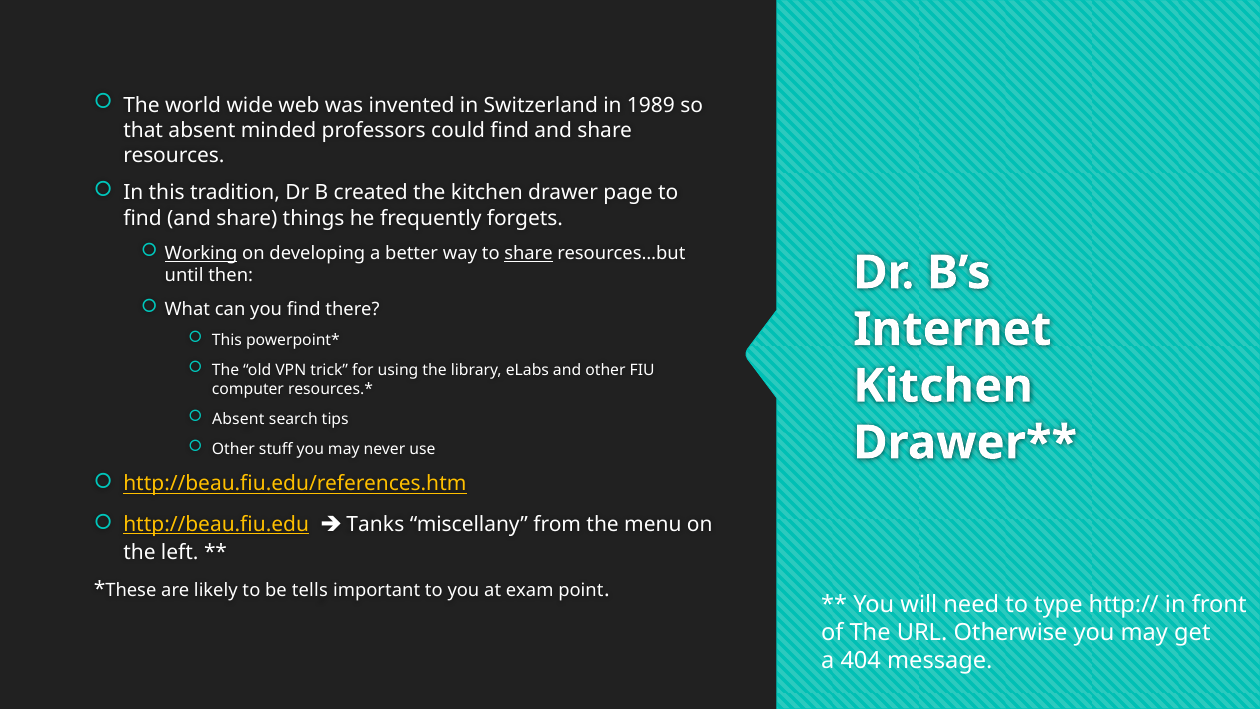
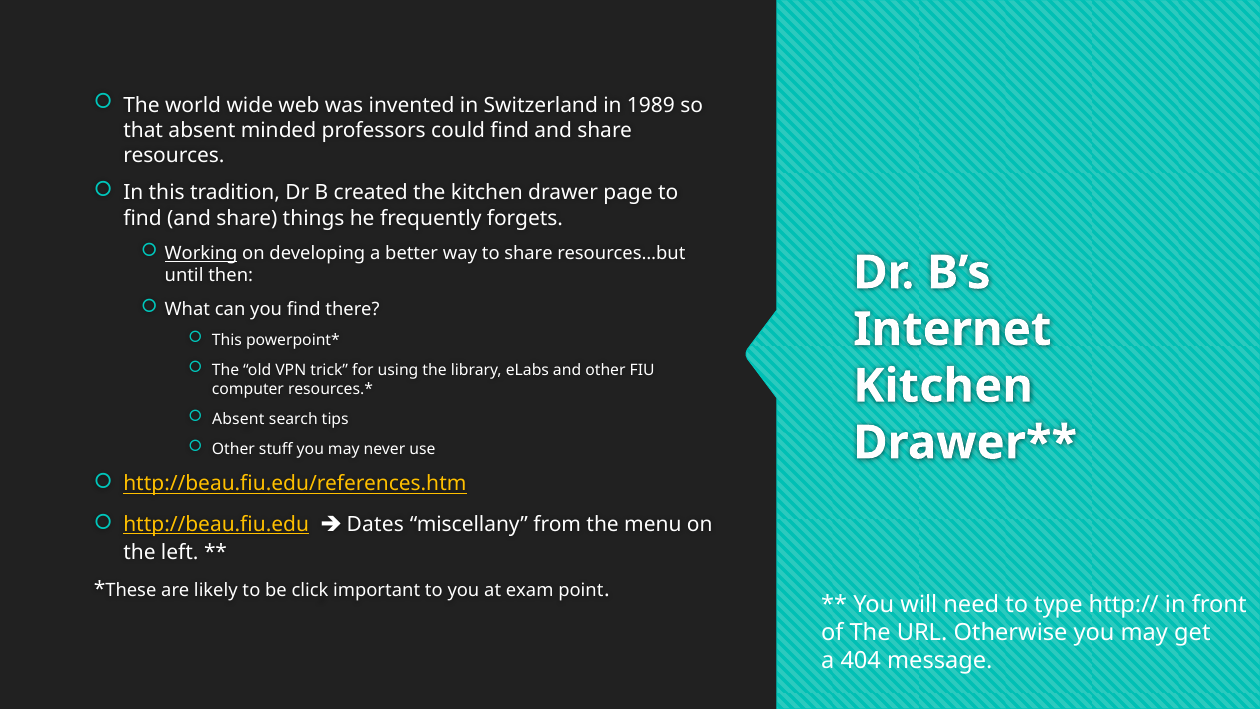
share underline: present -> none (529, 253)
Tanks: Tanks -> Dates (375, 524)
tells: tells -> click (310, 591)
